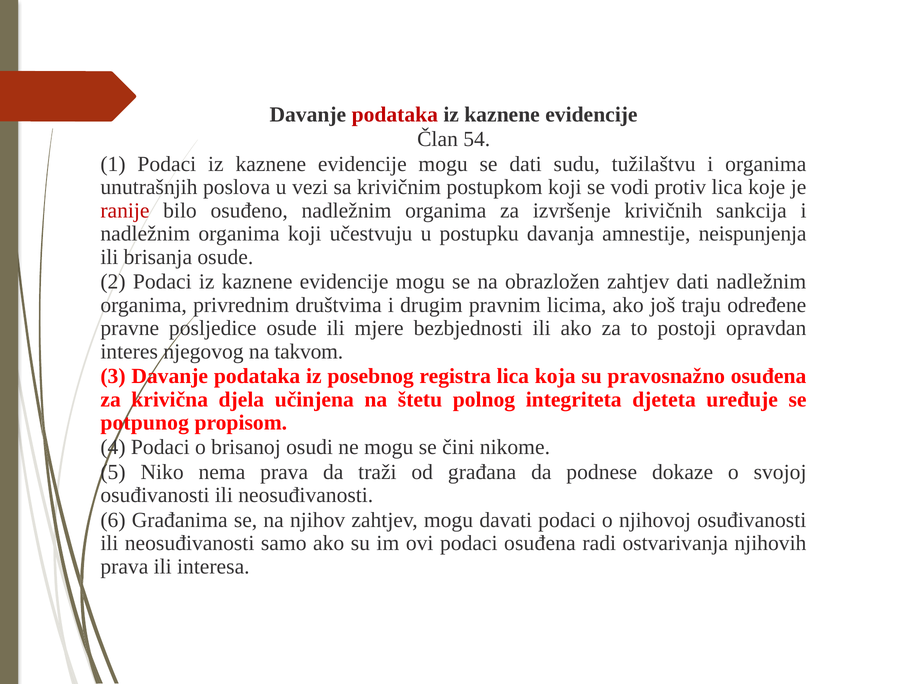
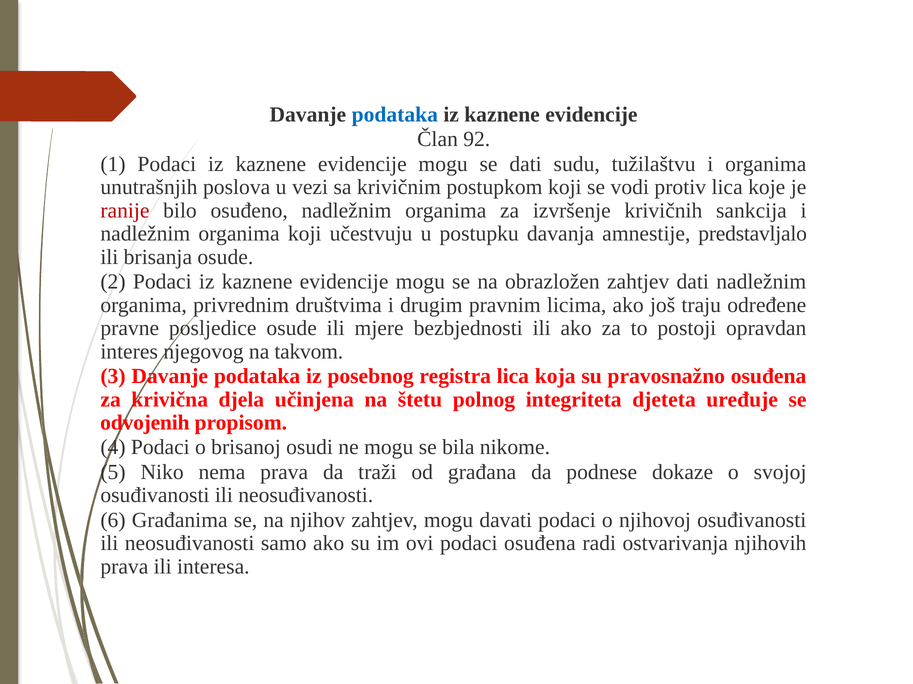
podataka colour: red -> blue (395, 115)
54: 54 -> 92 (477, 139)
neispunjenja: neispunjenja -> predstavljalo (753, 234)
potpunog: potpunog -> odvojenih (145, 423)
čini: čini -> bila (458, 448)
